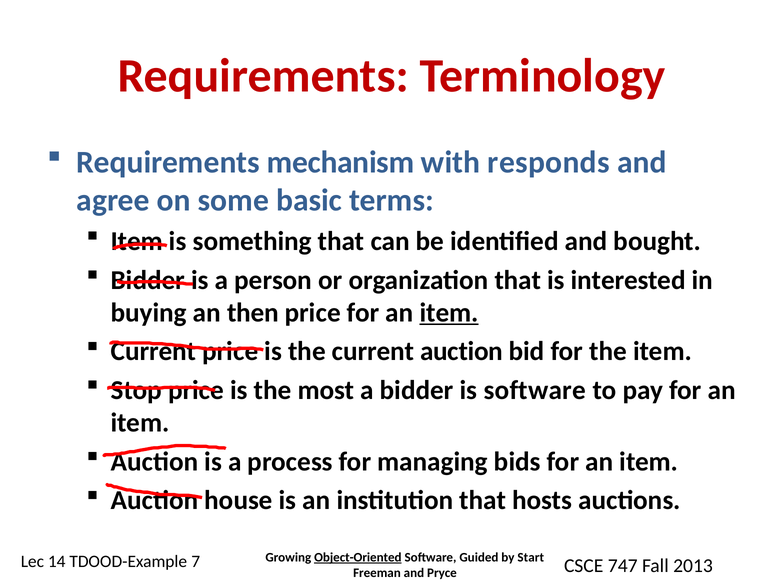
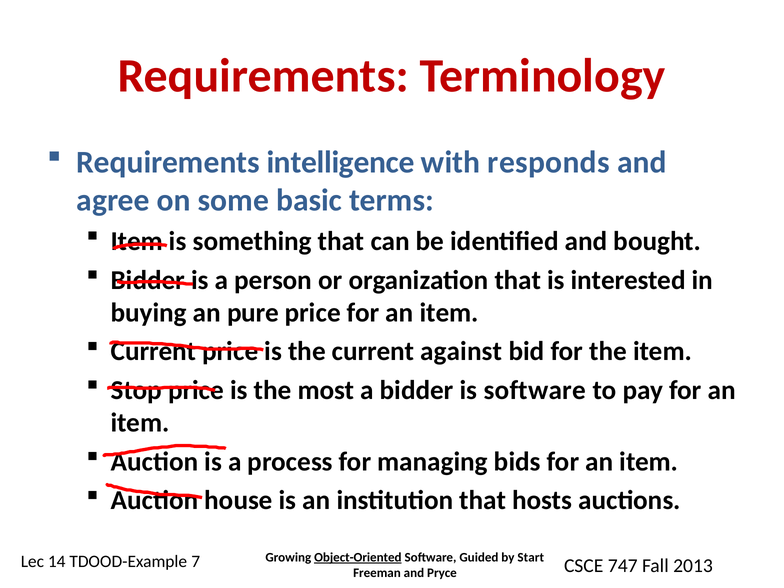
mechanism: mechanism -> intelligence (341, 162)
then: then -> pure (253, 313)
item underline: present -> none (449, 313)
current auction: auction -> against (461, 351)
